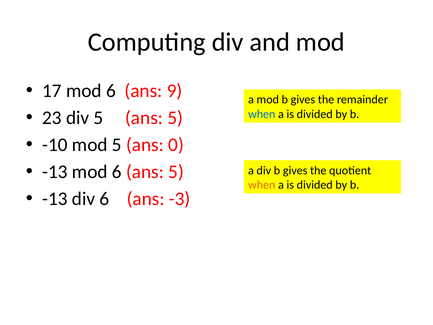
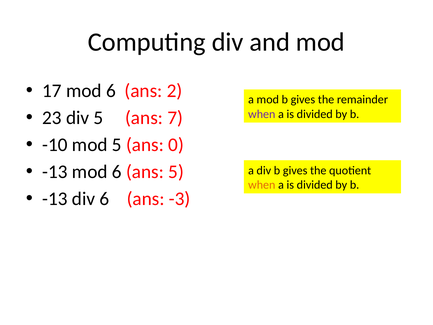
9: 9 -> 2 (175, 91)
5 ans 5: 5 -> 7 (175, 118)
when colour: blue -> purple (262, 114)
